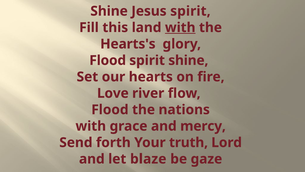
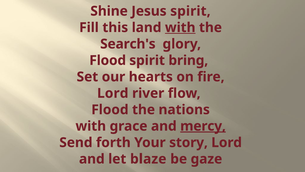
Hearts's: Hearts's -> Search's (128, 44)
spirit shine: shine -> bring (188, 60)
Love: Love -> Lord (113, 93)
mercy underline: none -> present (203, 126)
truth: truth -> story (188, 142)
